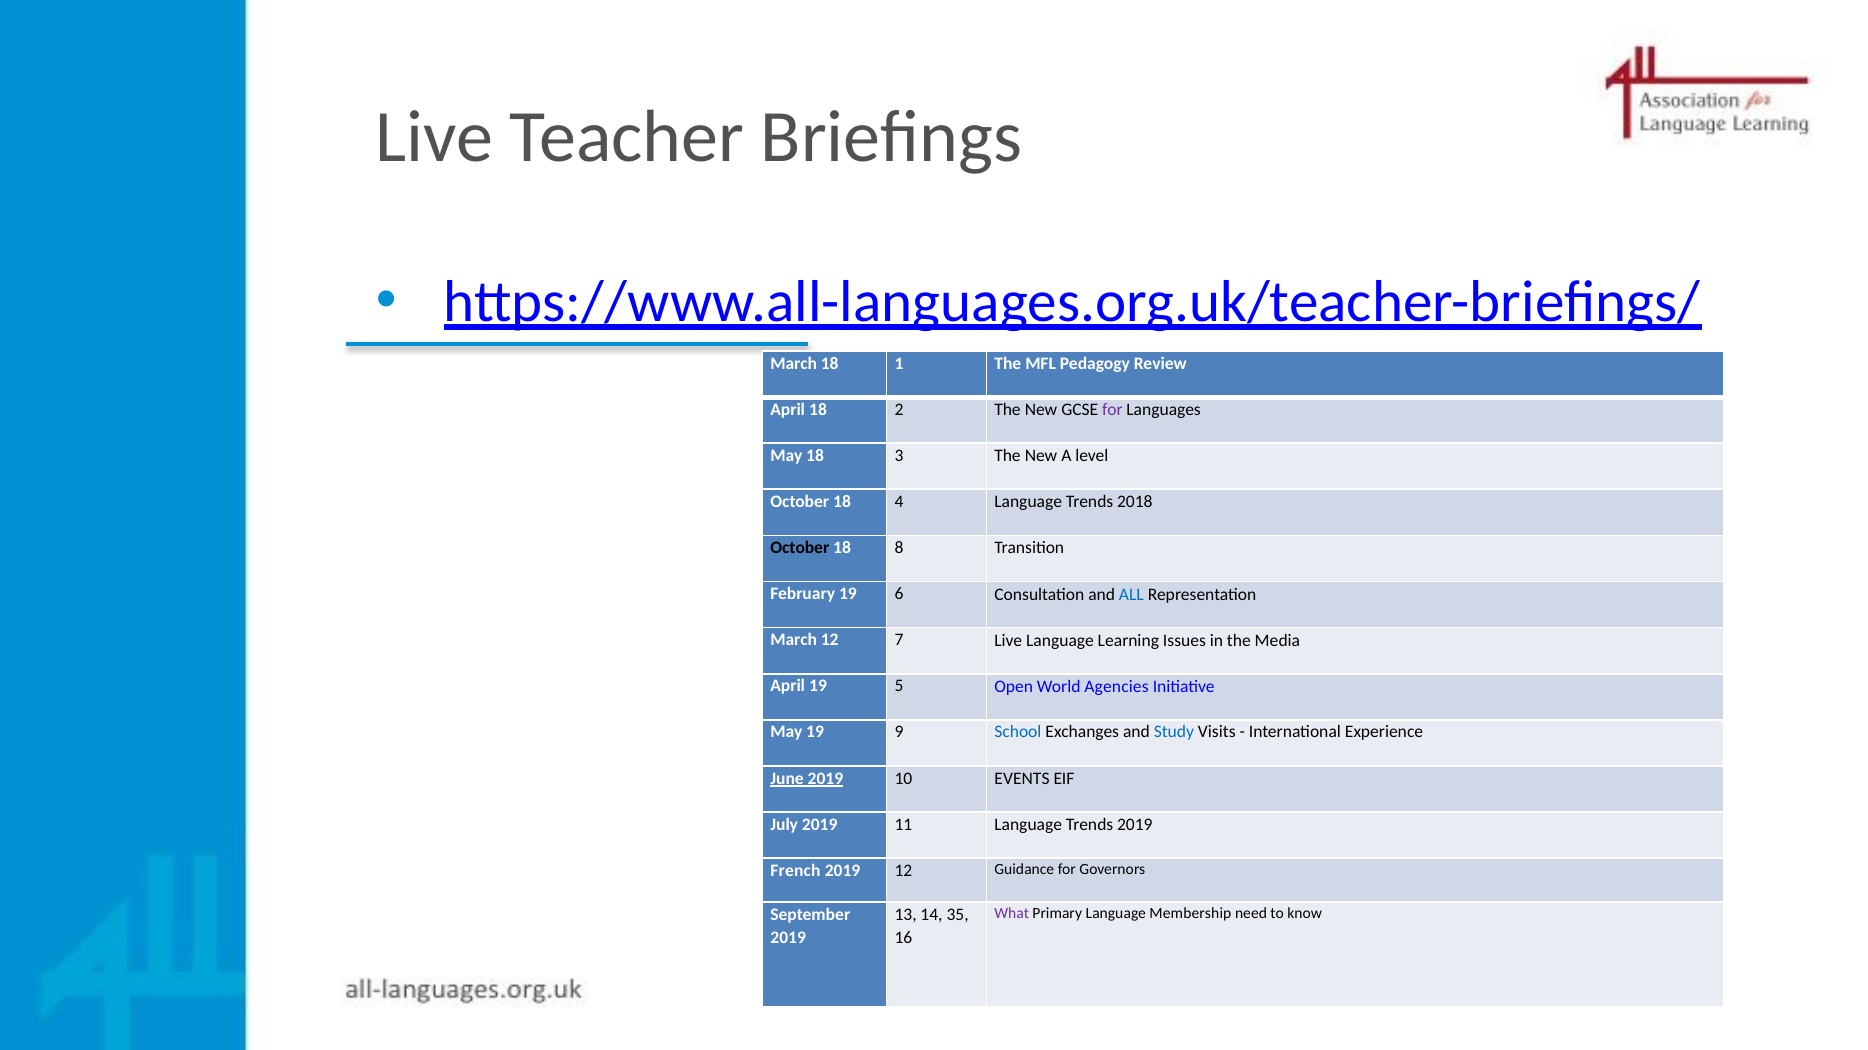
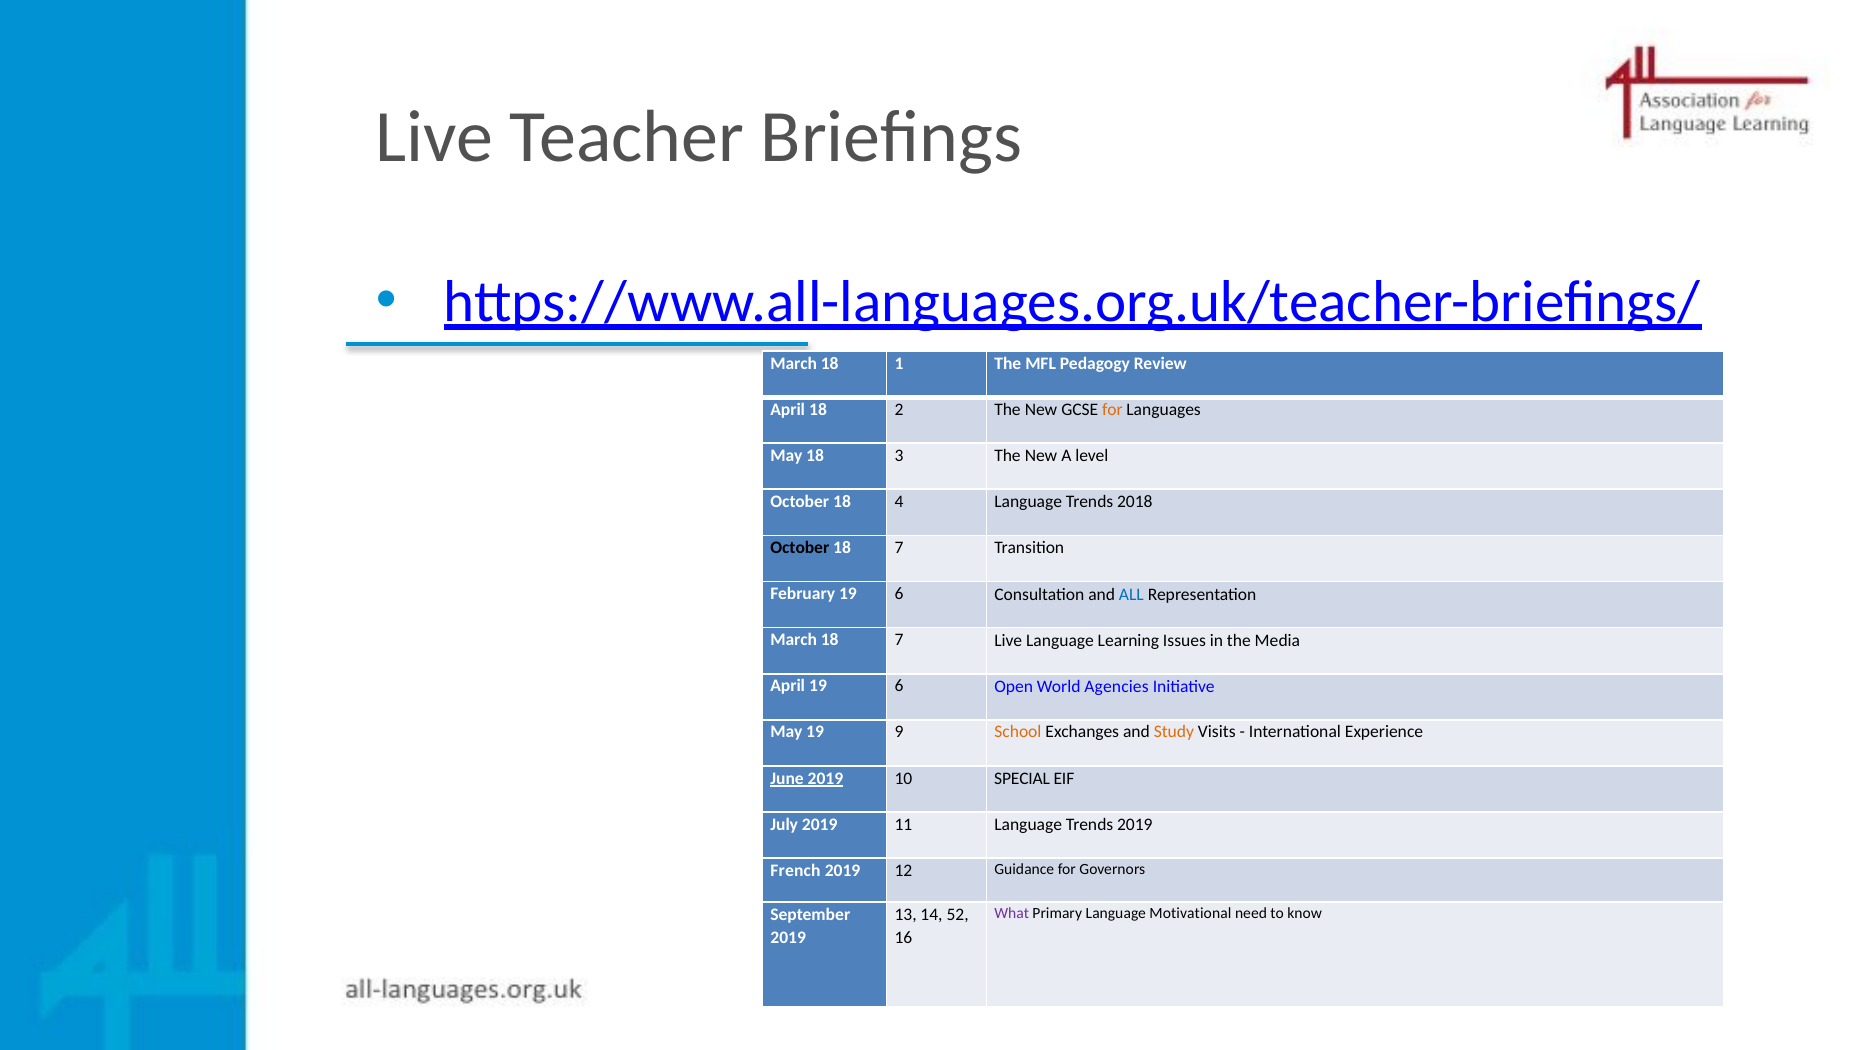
for colour: purple -> orange (1112, 410)
8: 8 -> 7 (899, 548)
12: 12 -> 18 (830, 640)
April 19 5: 5 -> 6 (899, 686)
School colour: blue -> orange (1018, 733)
Study colour: blue -> orange (1174, 733)
EVENTS: EVENTS -> SPECIAL (1022, 779)
Membership: Membership -> Motivational (1190, 914)
35: 35 -> 52 (958, 915)
